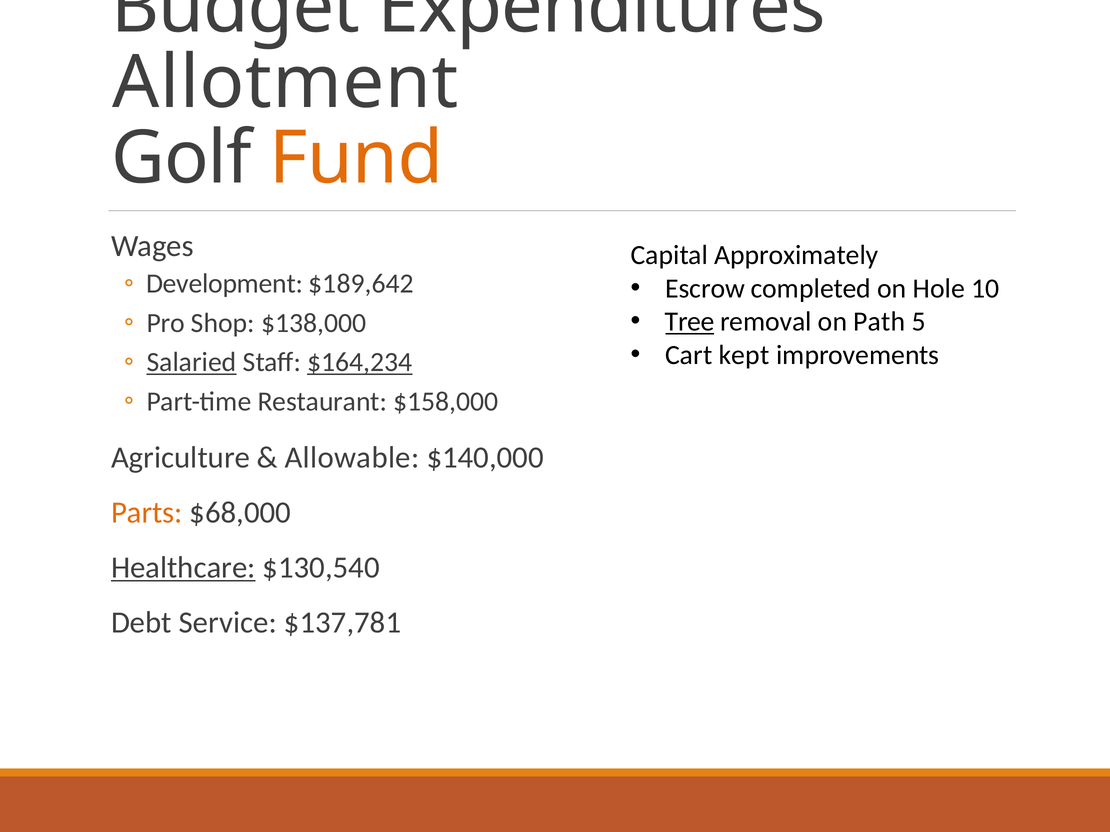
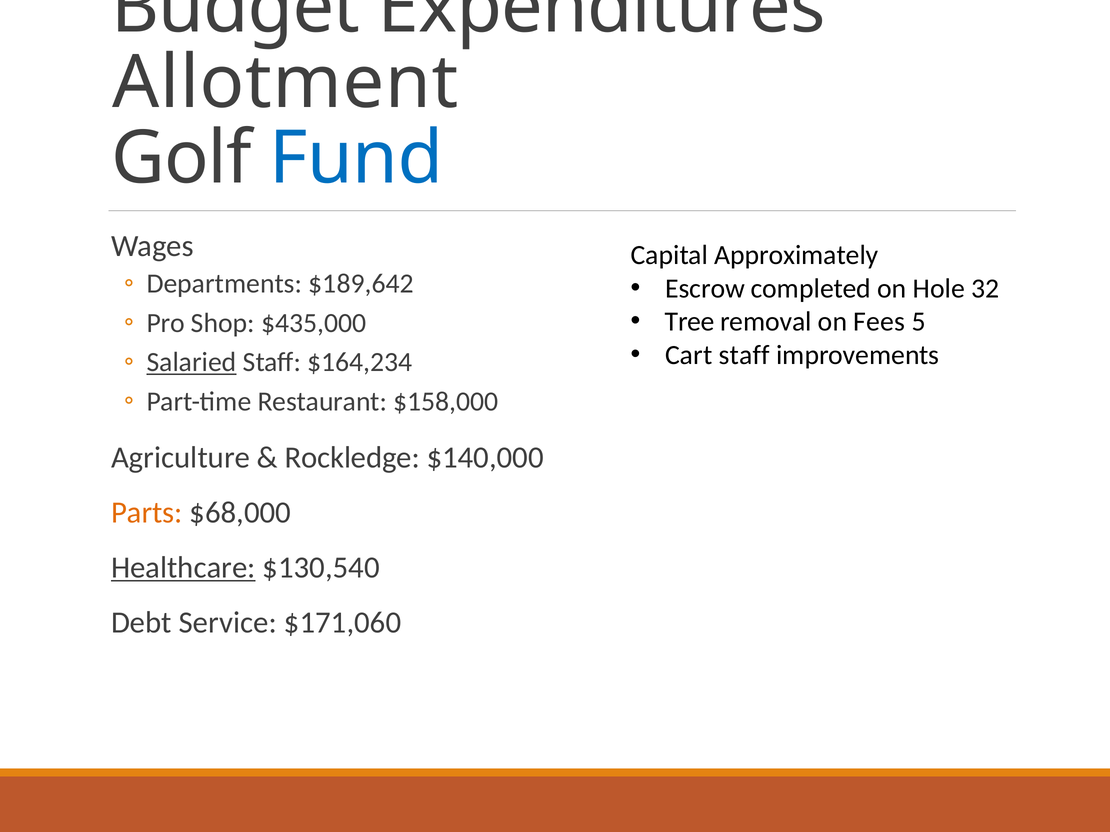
Fund colour: orange -> blue (356, 158)
Development: Development -> Departments (224, 284)
10: 10 -> 32 (985, 289)
Tree underline: present -> none (690, 322)
Path: Path -> Fees (879, 322)
$138,000: $138,000 -> $435,000 (314, 323)
Cart kept: kept -> staff (744, 355)
$164,234 underline: present -> none (360, 362)
Allowable: Allowable -> Rockledge (352, 458)
$137,781: $137,781 -> $171,060 (343, 623)
